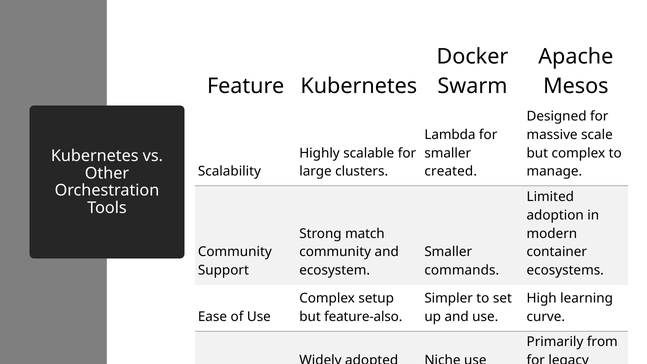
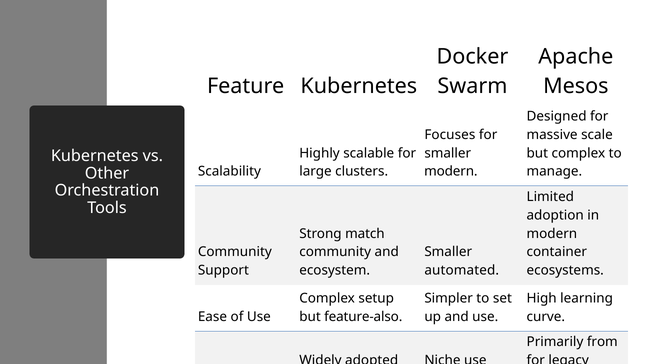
Lambda: Lambda -> Focuses (450, 135)
created: created -> modern (451, 171)
commands: commands -> automated (462, 270)
